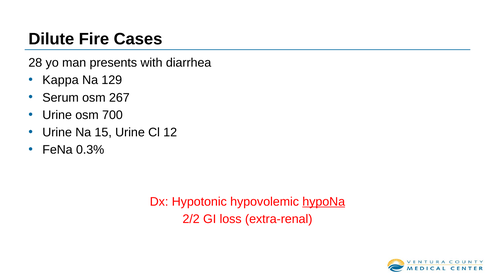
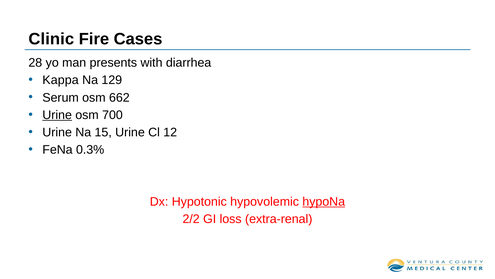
Dilute: Dilute -> Clinic (51, 39)
267: 267 -> 662 (119, 97)
Urine underline: none -> present (57, 115)
